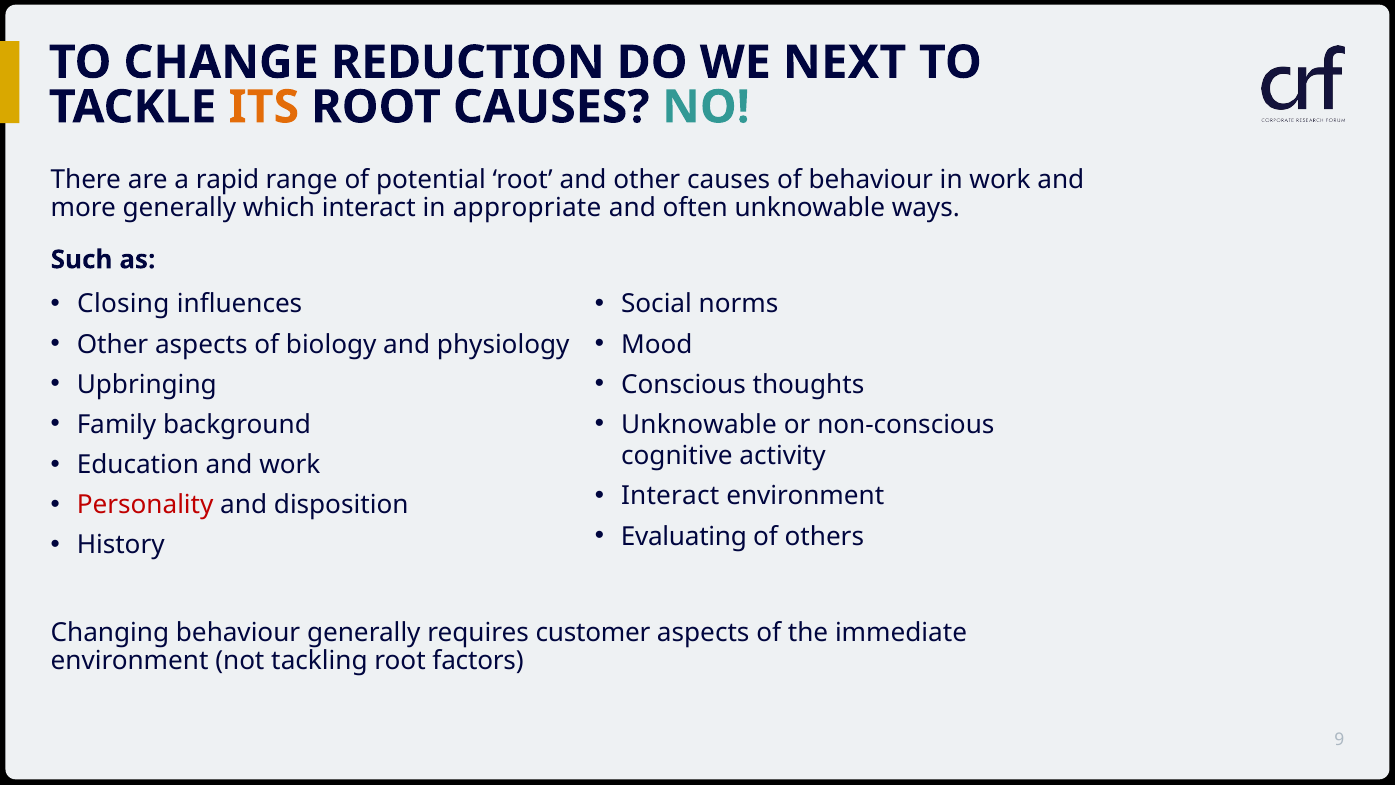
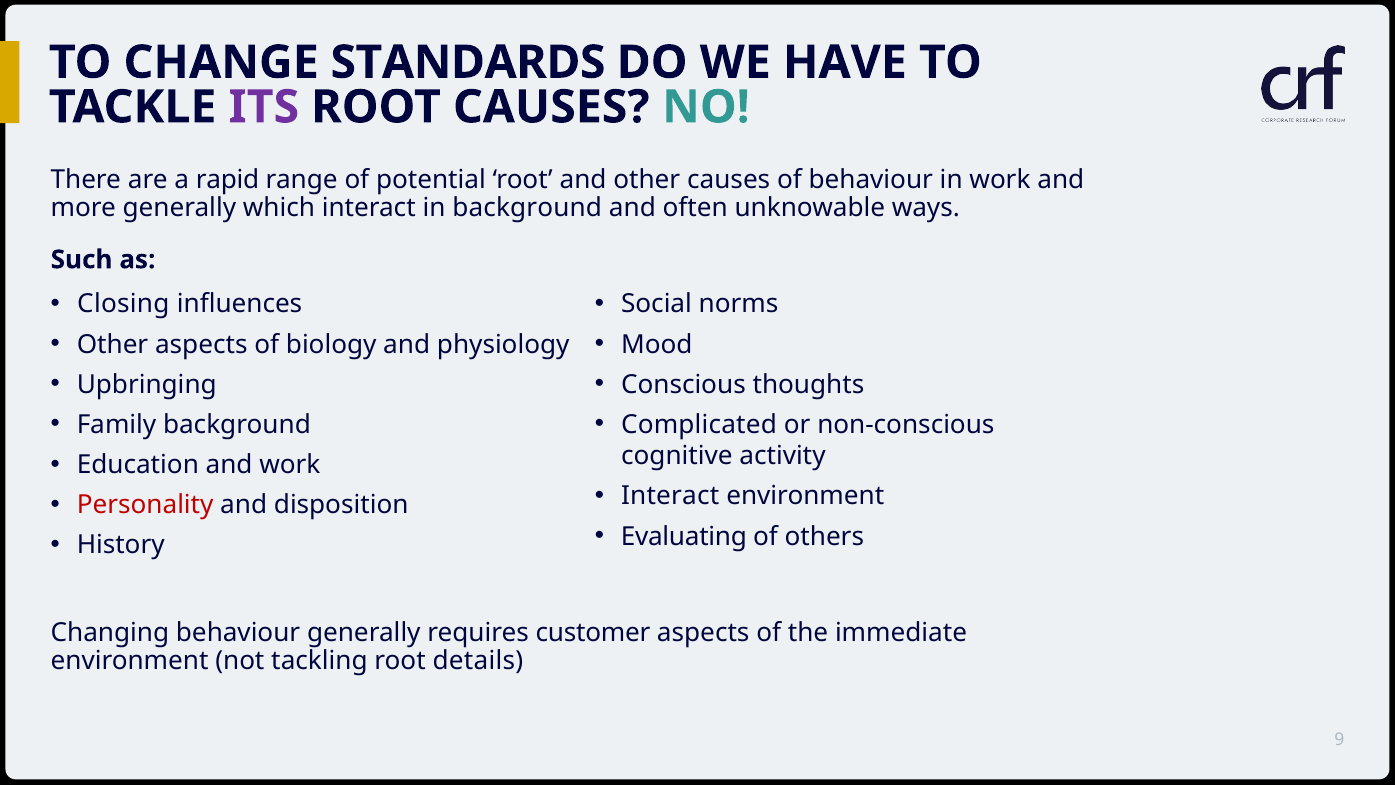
REDUCTION: REDUCTION -> STANDARDS (468, 62)
NEXT: NEXT -> HAVE (845, 62)
ITS colour: orange -> purple (264, 107)
in appropriate: appropriate -> background (527, 208)
Unknowable: Unknowable -> Complicated (699, 425)
factors: factors -> details (478, 661)
